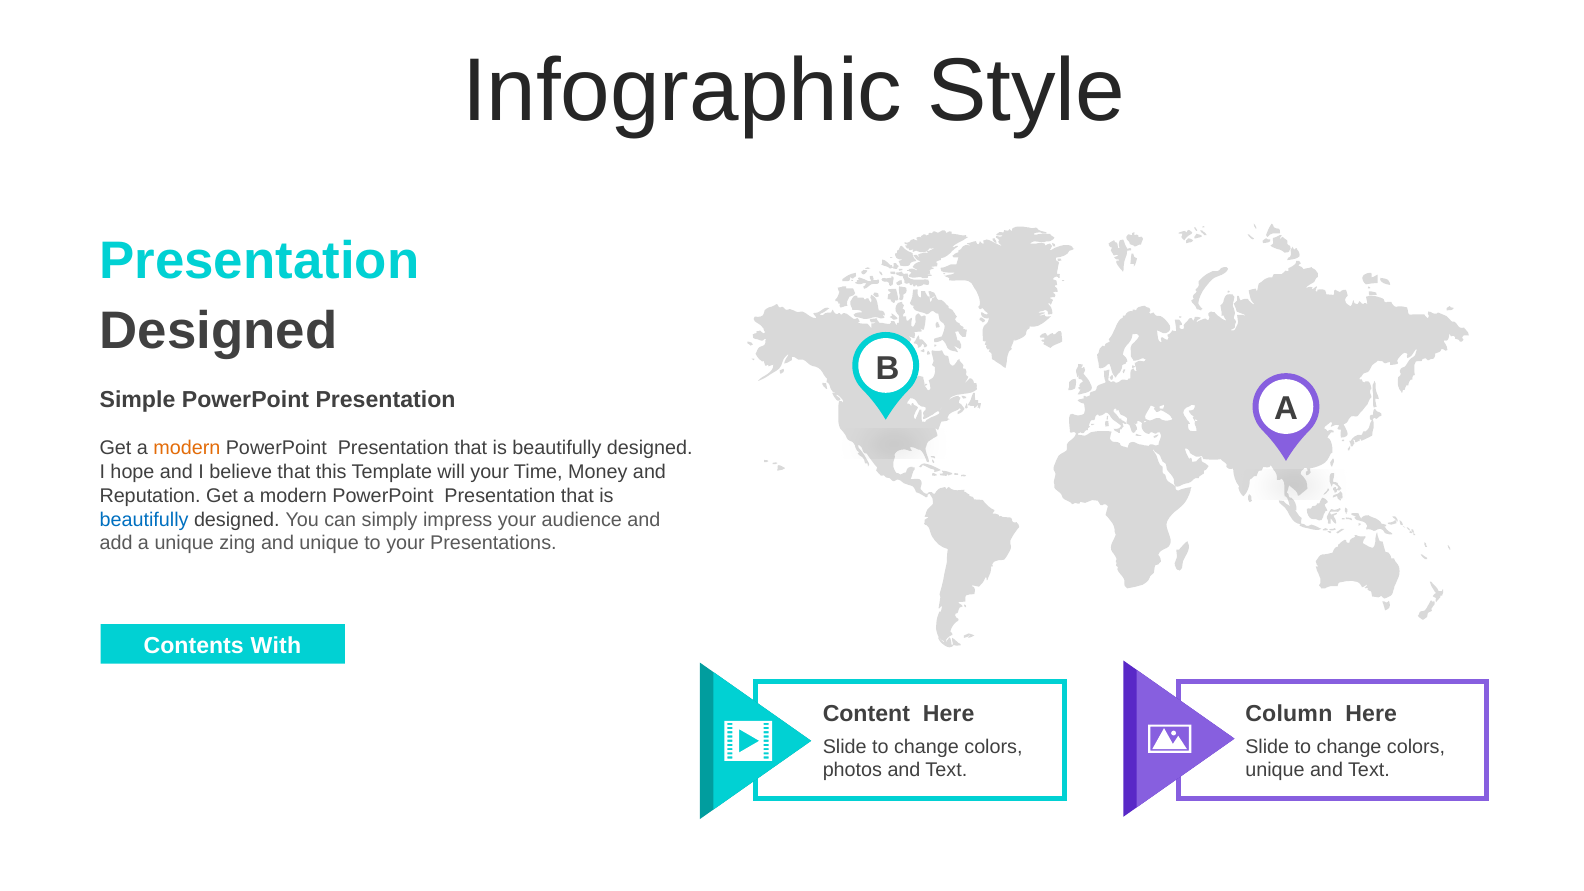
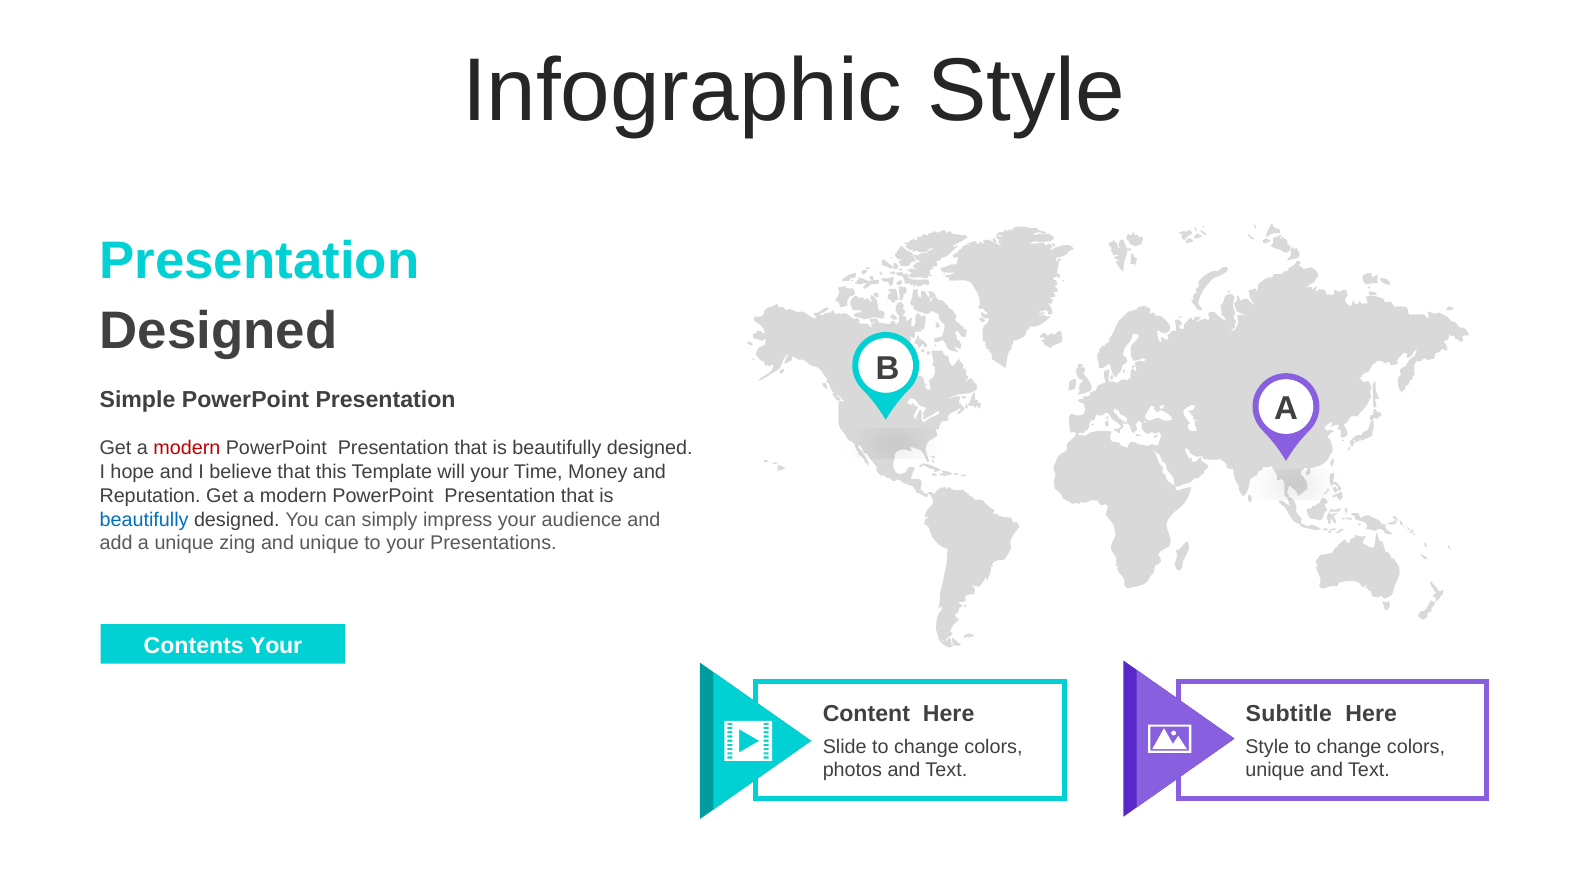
modern colour: orange -> red (187, 448)
Contents With: With -> Your (276, 645)
Column: Column -> Subtitle (1289, 714)
Slide: Slide -> Style (1267, 747)
